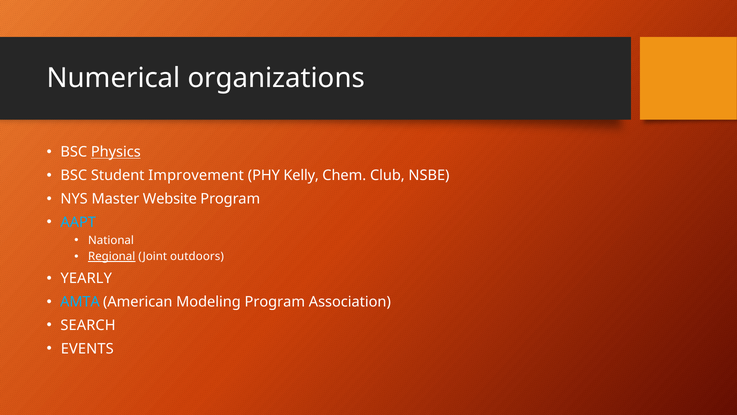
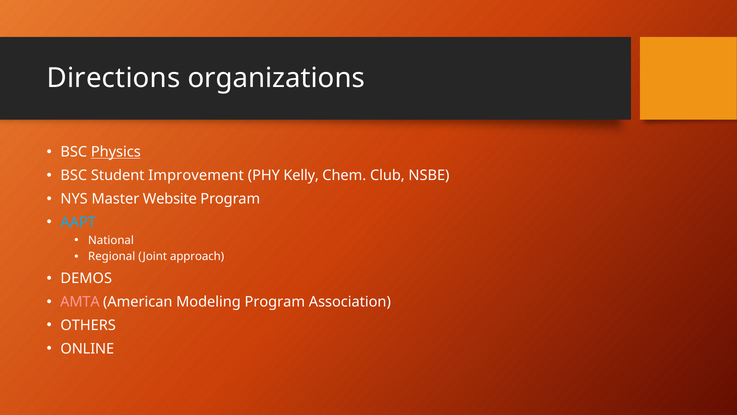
Numerical: Numerical -> Directions (114, 78)
Regional underline: present -> none (112, 256)
outdoors: outdoors -> approach (197, 256)
YEARLY: YEARLY -> DEMOS (86, 278)
AMTA colour: light blue -> pink (80, 302)
SEARCH: SEARCH -> OTHERS (88, 325)
EVENTS: EVENTS -> ONLINE (87, 348)
